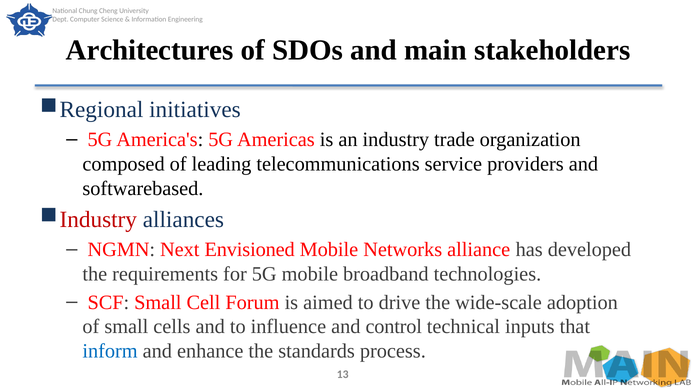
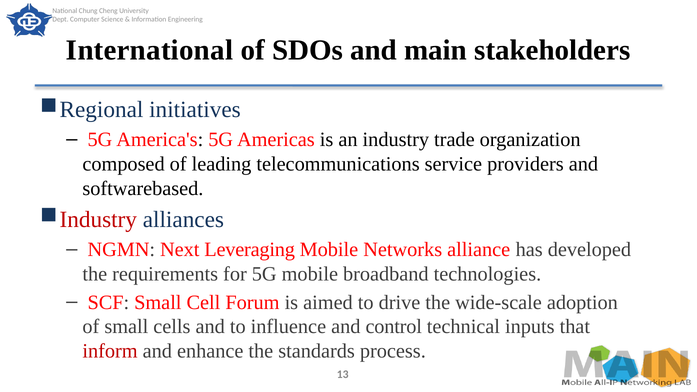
Architectures: Architectures -> International (150, 50)
Envisioned: Envisioned -> Leveraging (250, 250)
inform colour: blue -> red (110, 351)
